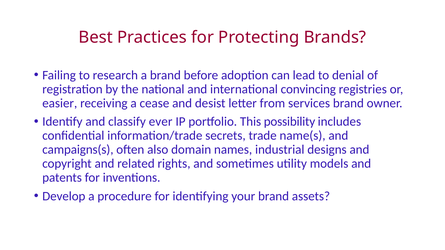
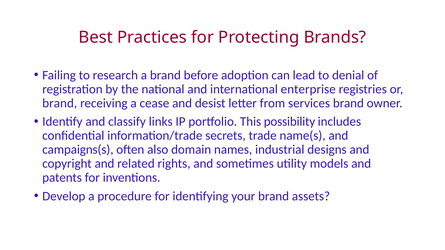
convincing: convincing -> enterprise (308, 89)
easier: easier -> brand (60, 103)
ever: ever -> links (161, 122)
